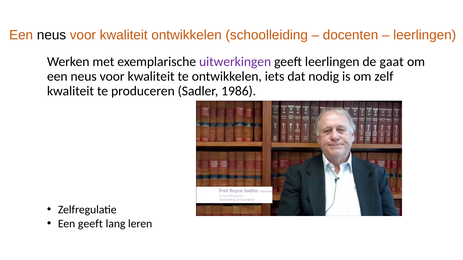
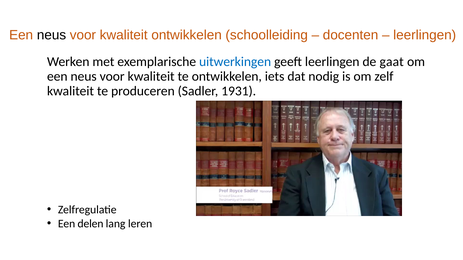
uitwerkingen colour: purple -> blue (235, 62)
1986: 1986 -> 1931 (239, 91)
Een geeft: geeft -> delen (90, 224)
